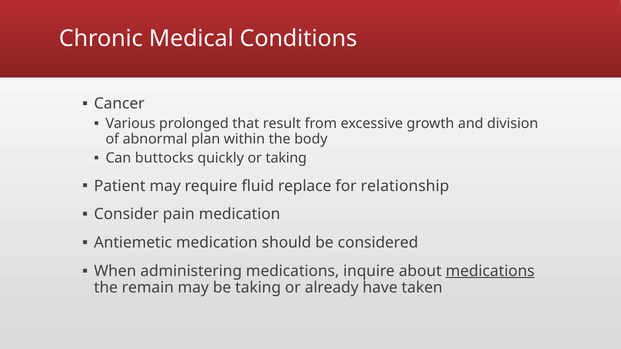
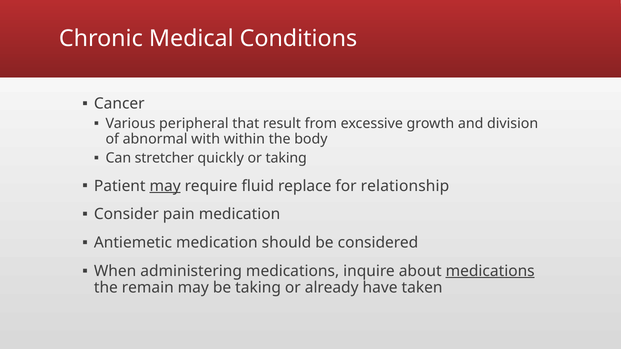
prolonged: prolonged -> peripheral (194, 124)
plan: plan -> with (206, 139)
buttocks: buttocks -> stretcher (164, 158)
may underline: none -> present (165, 186)
